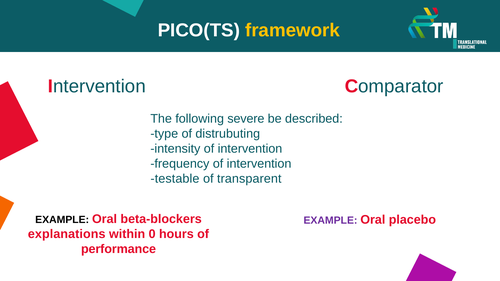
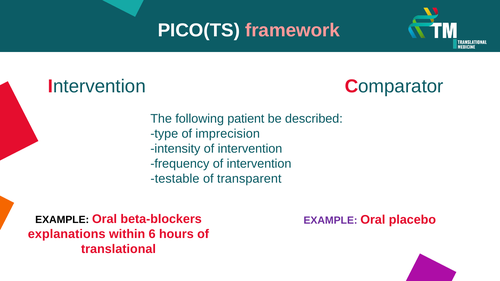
framework colour: yellow -> pink (292, 30)
severe: severe -> patient (246, 119)
distrubuting: distrubuting -> imprecision (228, 134)
0: 0 -> 6 (152, 234)
performance: performance -> translational (118, 249)
